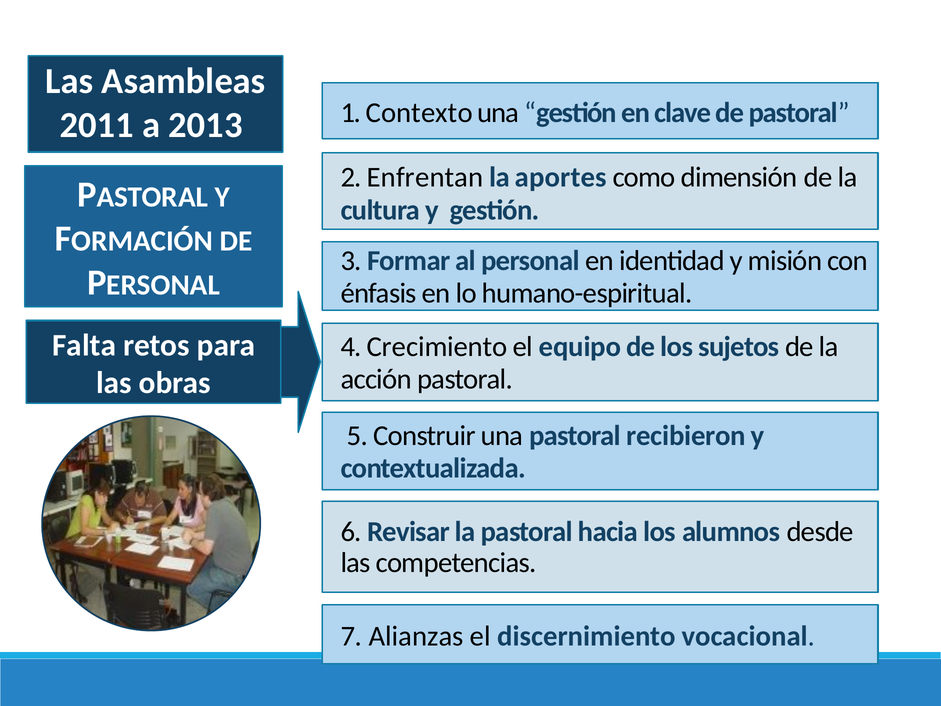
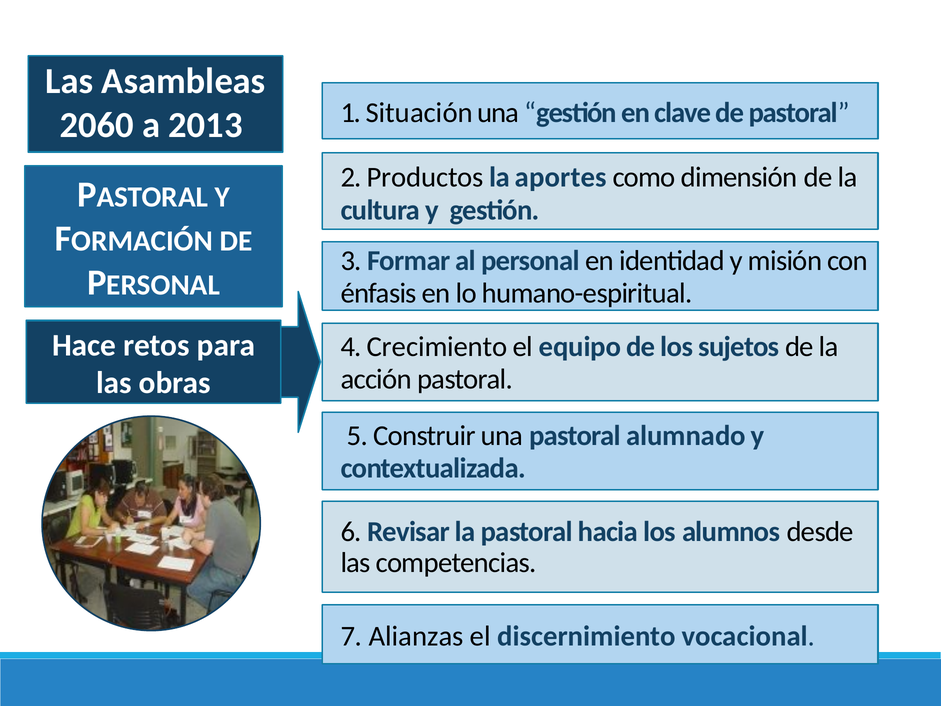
Contexto: Contexto -> Situación (419, 113)
2011: 2011 -> 2060 (97, 125)
Enfrentan: Enfrentan -> Productos (425, 177)
Falta: Falta -> Hace (84, 345)
recibieron: recibieron -> alumnado (686, 436)
